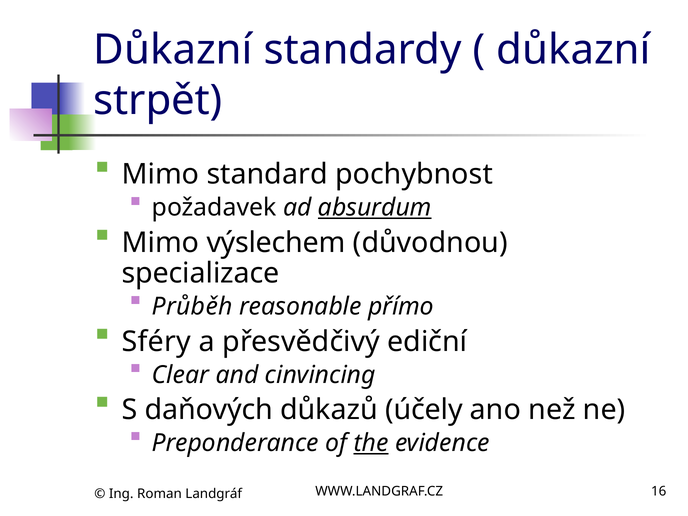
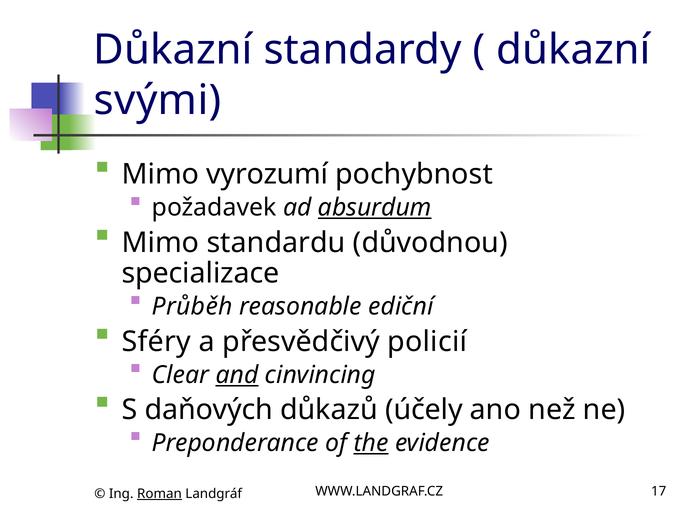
strpět: strpět -> svými (158, 100)
standard: standard -> vyrozumí (267, 174)
výslechem: výslechem -> standardu (276, 243)
přímo: přímo -> ediční (401, 307)
ediční: ediční -> policií (427, 342)
and underline: none -> present (237, 375)
16: 16 -> 17 (659, 491)
Roman underline: none -> present (159, 494)
